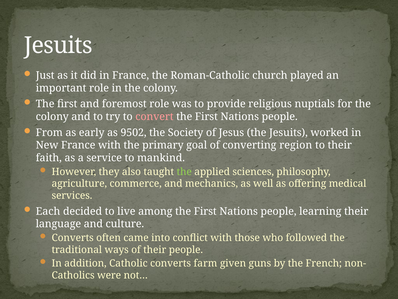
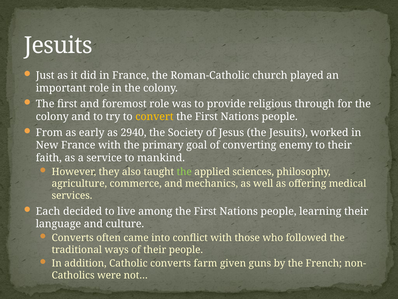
nuptials: nuptials -> through (315, 104)
convert colour: pink -> yellow (154, 116)
9502: 9502 -> 2940 (134, 132)
region: region -> enemy (296, 145)
